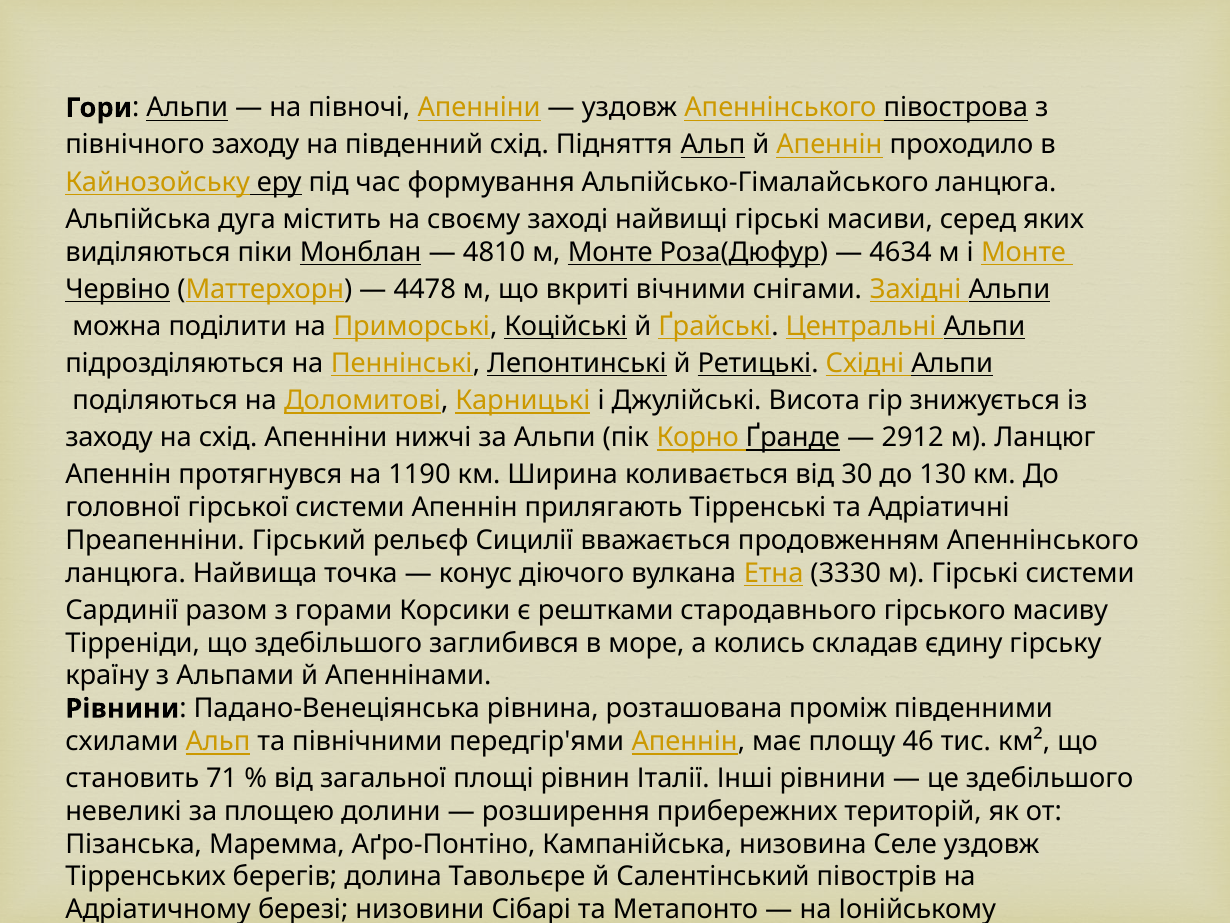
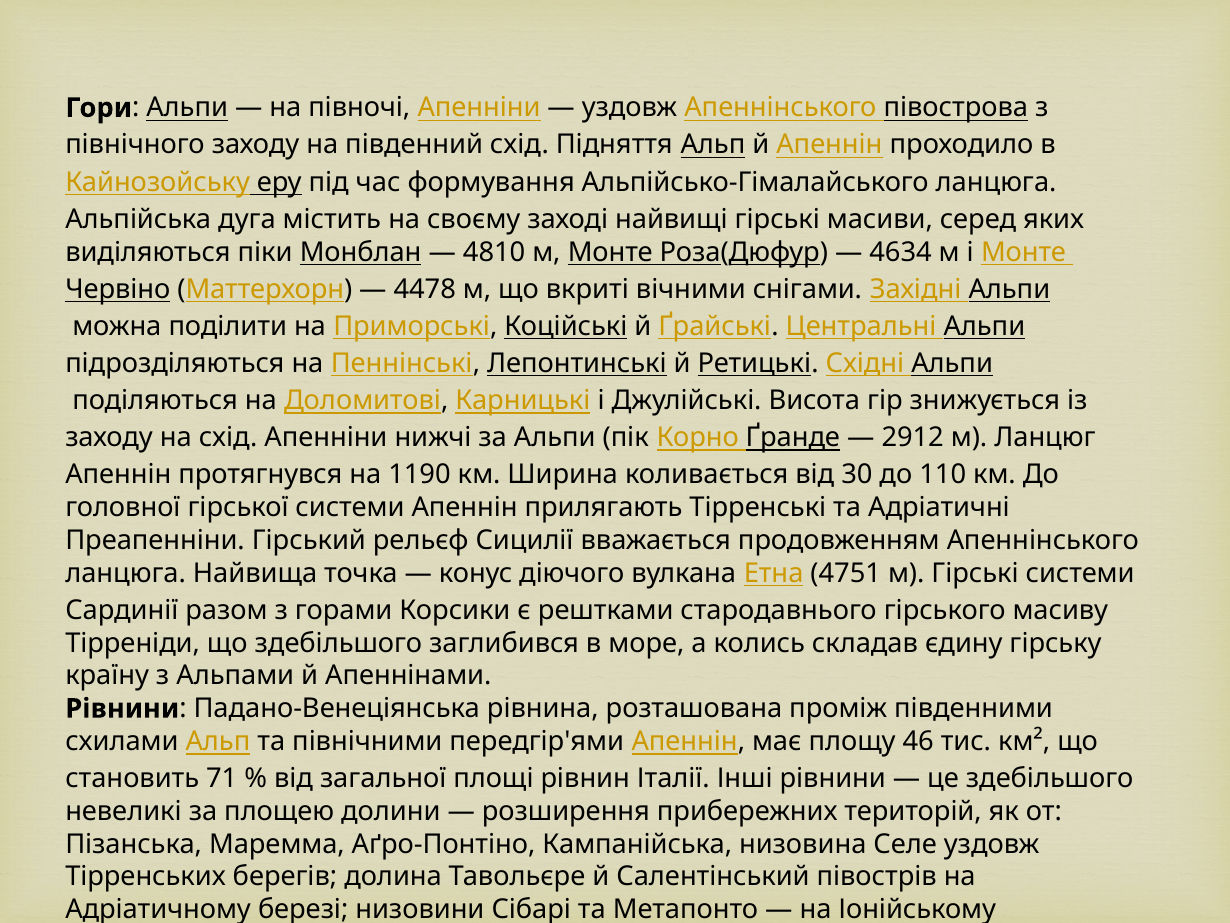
130: 130 -> 110 (943, 474)
3330: 3330 -> 4751 (846, 573)
